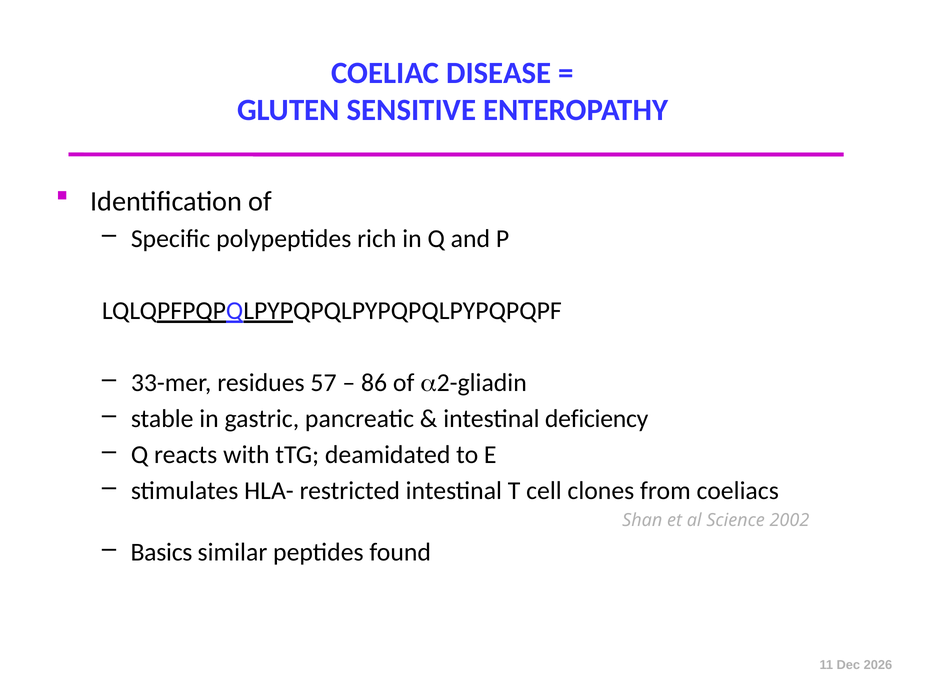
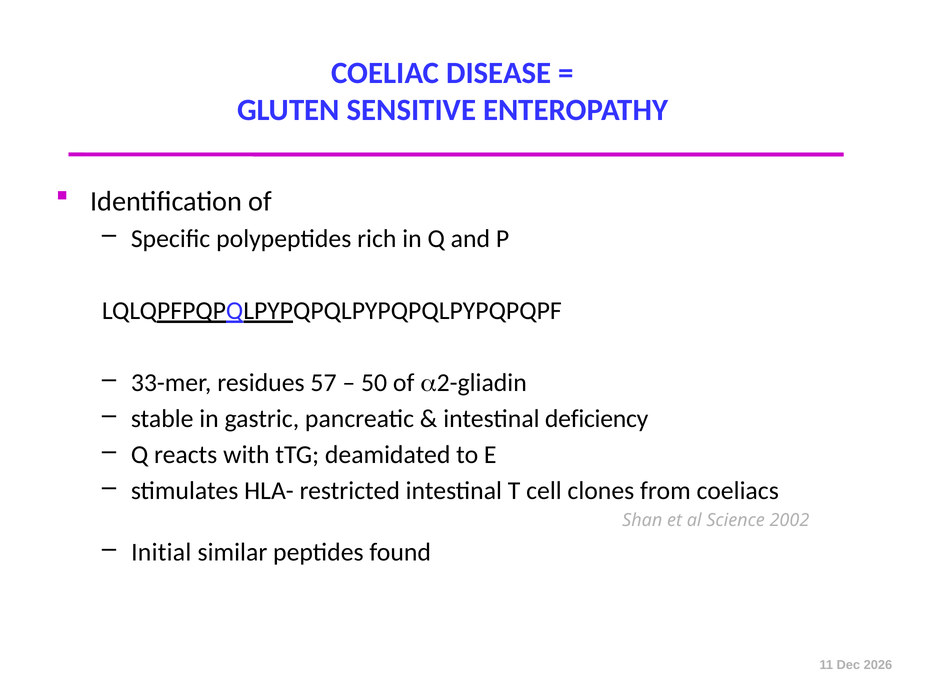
86: 86 -> 50 (374, 383)
Basics: Basics -> Initial (161, 552)
